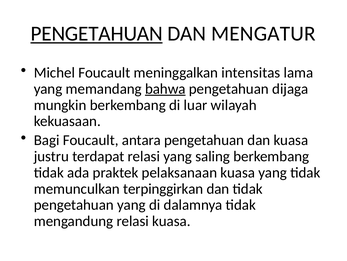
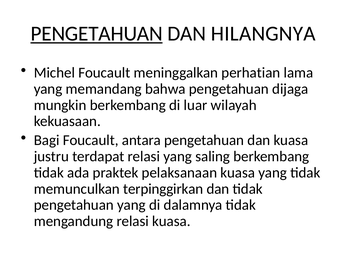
MENGATUR: MENGATUR -> HILANGNYA (263, 34)
intensitas: intensitas -> perhatian (251, 72)
bahwa underline: present -> none (165, 89)
